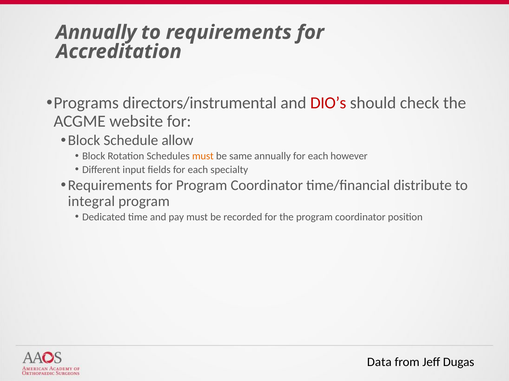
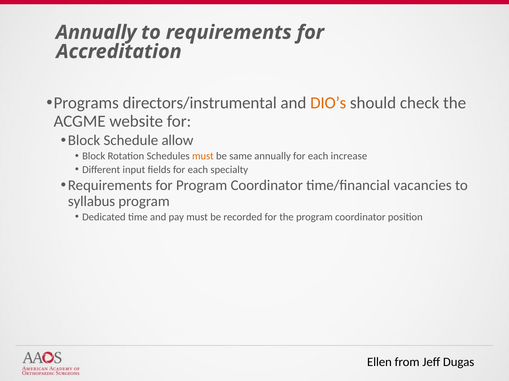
DIO’s colour: red -> orange (328, 103)
however: however -> increase (349, 156)
distribute: distribute -> vacancies (423, 186)
integral: integral -> syllabus (92, 202)
Data: Data -> Ellen (379, 363)
